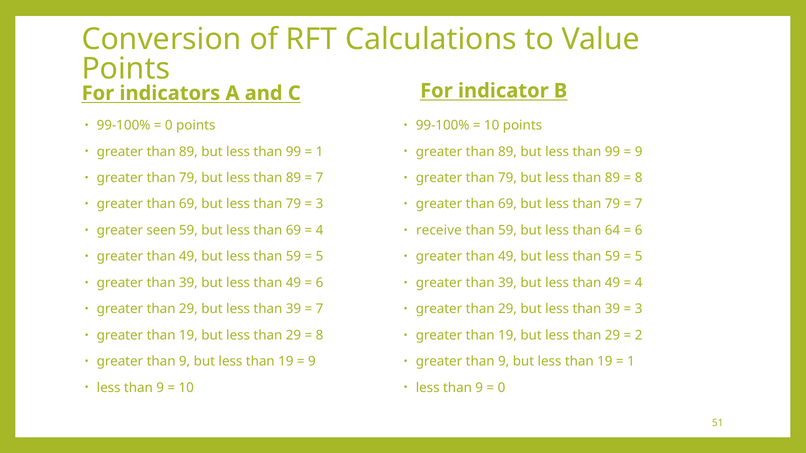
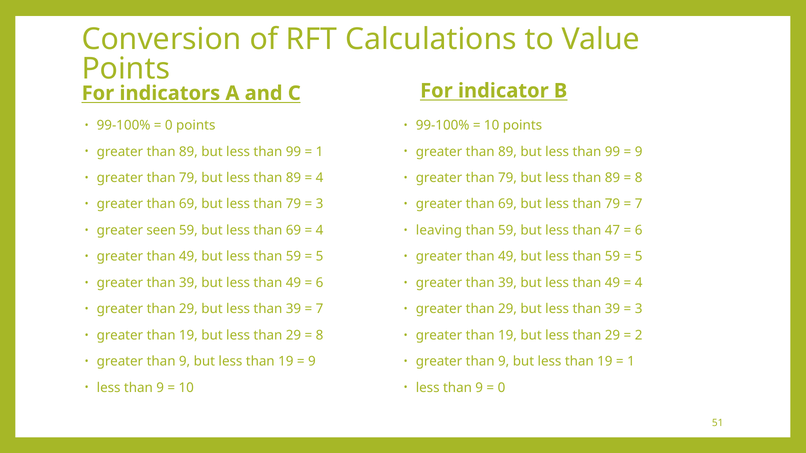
7: 7 -> 4 (320, 178)
receive: receive -> leaving (439, 230)
64: 64 -> 47 (612, 230)
